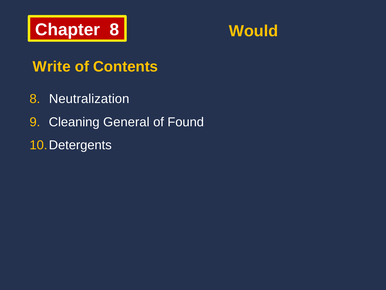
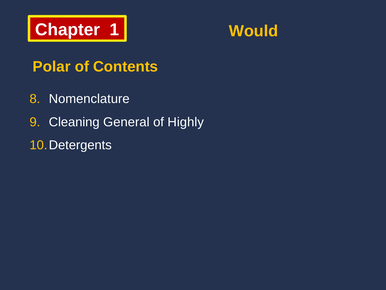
Chapter 8: 8 -> 1 (114, 30)
Write: Write -> Polar (52, 67)
Neutralization: Neutralization -> Nomenclature (89, 99)
Found: Found -> Highly (186, 122)
